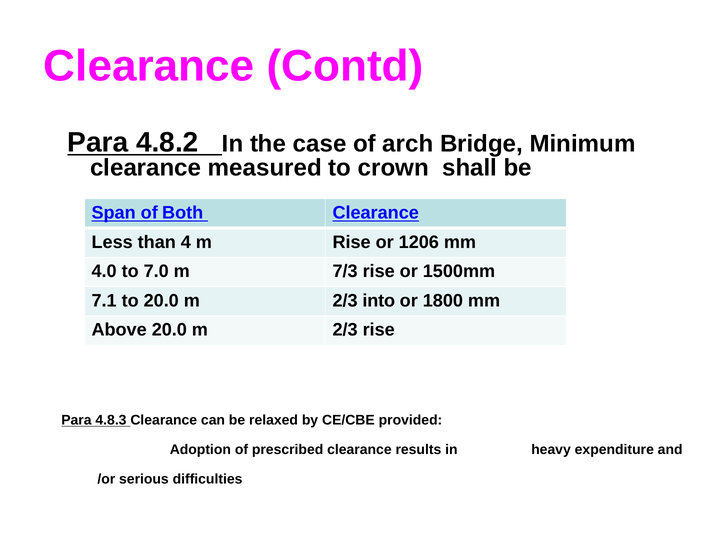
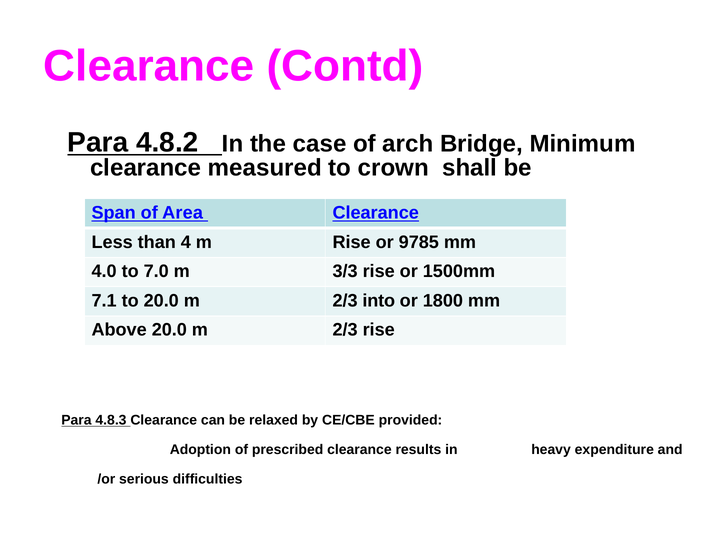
Both: Both -> Area (183, 213)
1206: 1206 -> 9785 (419, 242)
7/3: 7/3 -> 3/3 (345, 272)
